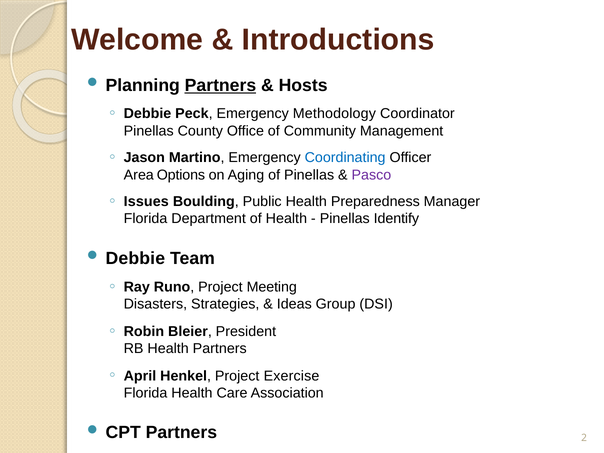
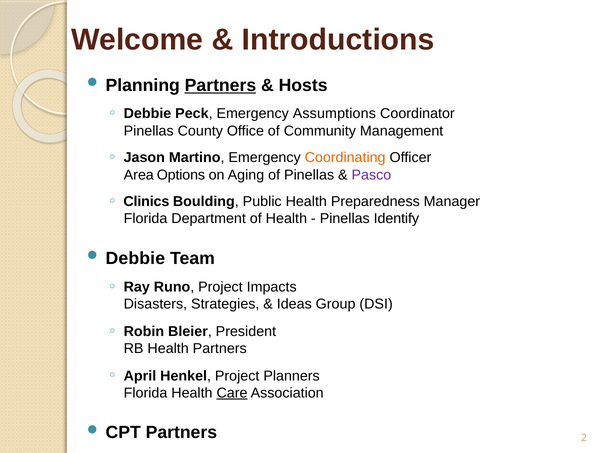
Methodology: Methodology -> Assumptions (334, 114)
Coordinating colour: blue -> orange (345, 158)
Issues: Issues -> Clinics (146, 202)
Meeting: Meeting -> Impacts (272, 287)
Exercise: Exercise -> Planners (292, 376)
Care underline: none -> present (232, 393)
